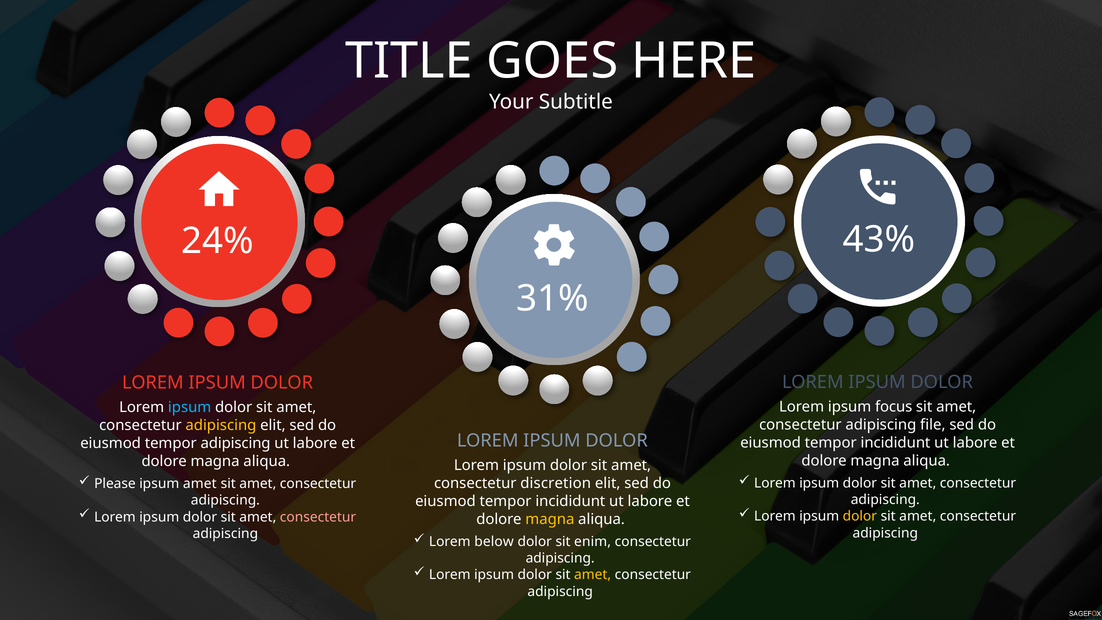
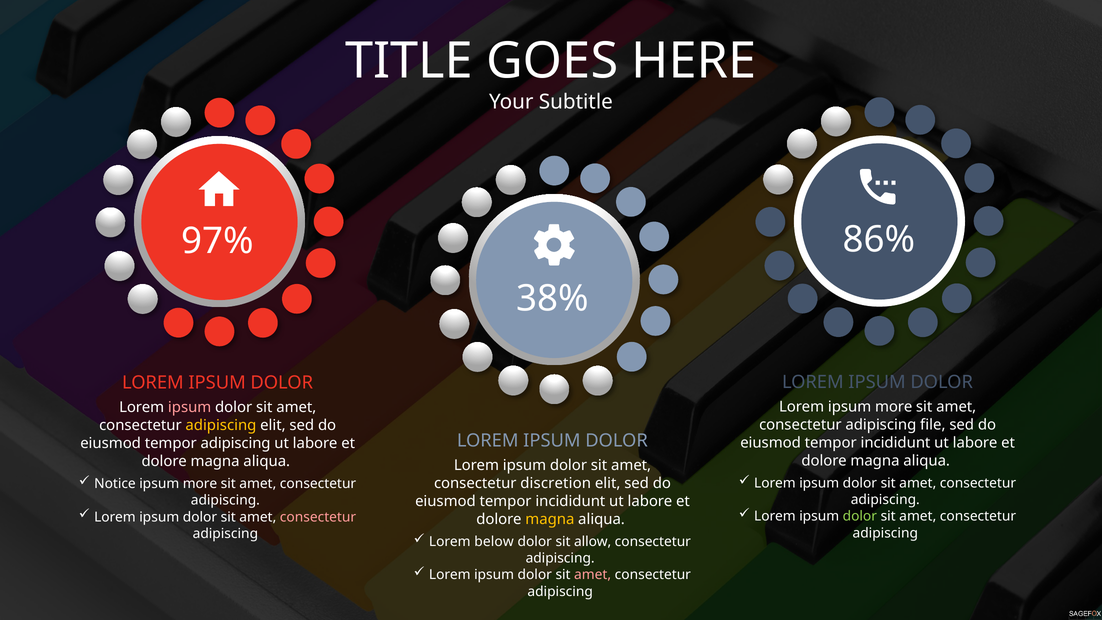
43%: 43% -> 86% (879, 239)
24%: 24% -> 97% (218, 241)
31%: 31% -> 38% (552, 298)
Lorem ipsum focus: focus -> more (894, 407)
ipsum colour: light blue -> pink (190, 407)
Please: Please -> Notice (115, 484)
amet: amet -> more (200, 484)
dolor colour: yellow -> light green (860, 516)
enim: enim -> allow (593, 542)
amet colour: yellow -> pink (593, 575)
